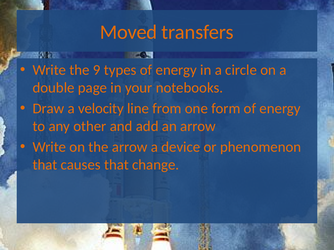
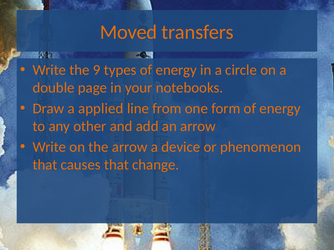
velocity: velocity -> applied (101, 109)
